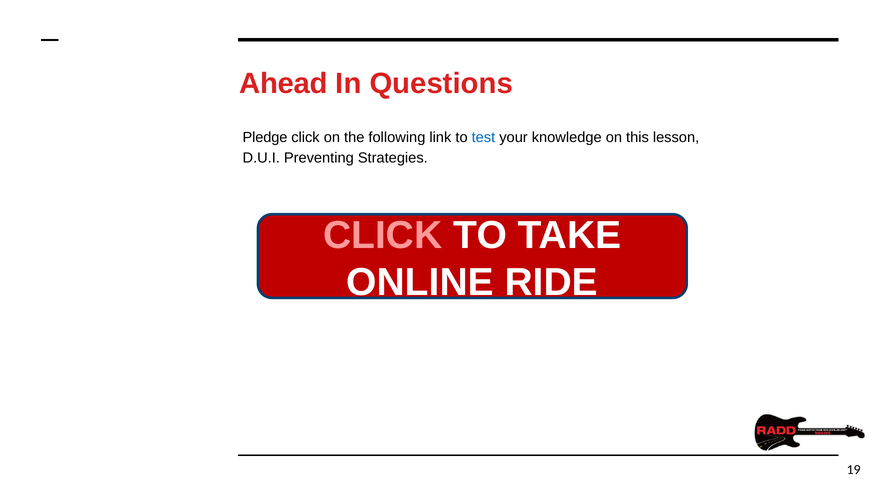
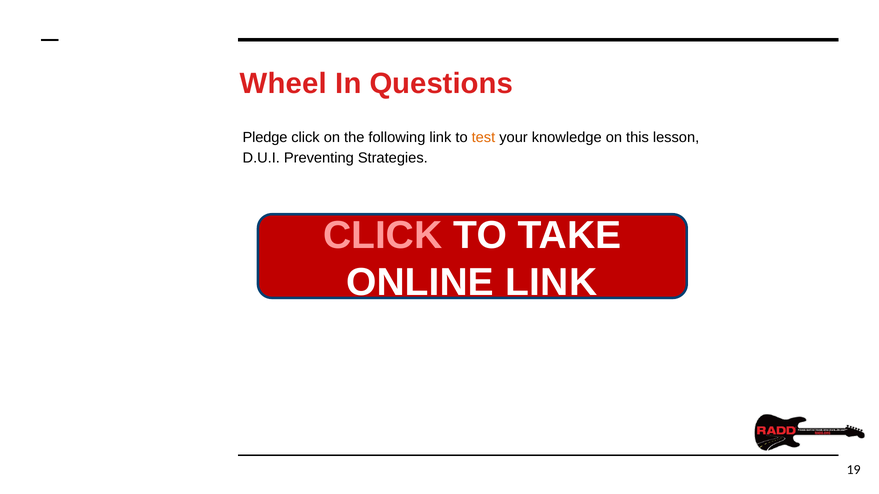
Ahead: Ahead -> Wheel (283, 84)
test colour: blue -> orange (483, 138)
ONLINE RIDE: RIDE -> LINK (551, 282)
